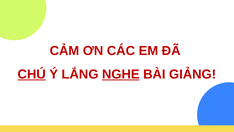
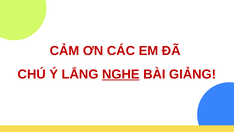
CHÚ underline: present -> none (32, 74)
